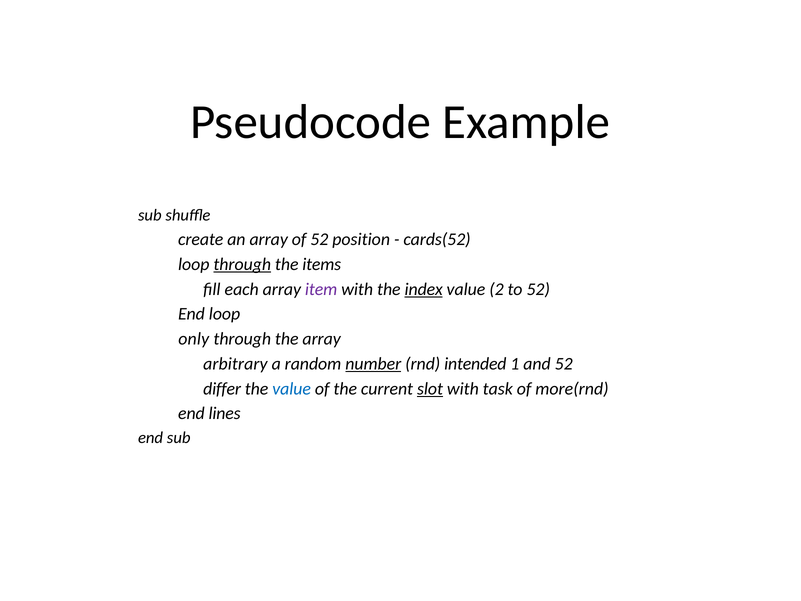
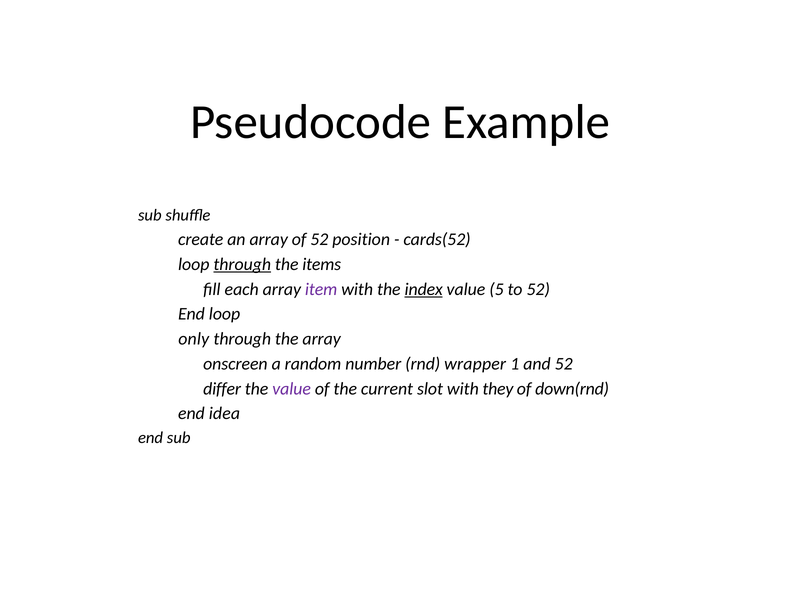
2: 2 -> 5 (497, 289)
arbitrary: arbitrary -> onscreen (235, 364)
number underline: present -> none (373, 364)
intended: intended -> wrapper (475, 364)
value colour: blue -> purple (292, 389)
slot underline: present -> none (430, 389)
task: task -> they (498, 389)
more(rnd: more(rnd -> down(rnd (572, 389)
lines: lines -> idea (224, 413)
